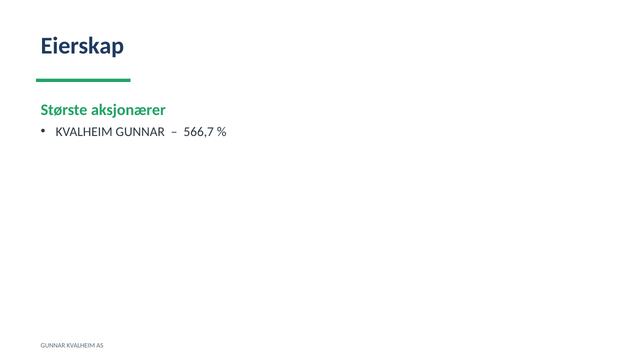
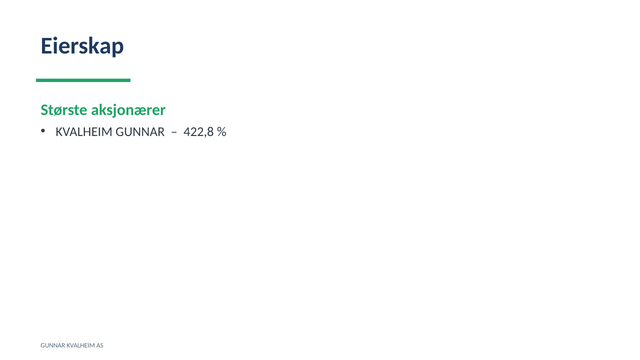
566,7: 566,7 -> 422,8 (199, 132)
